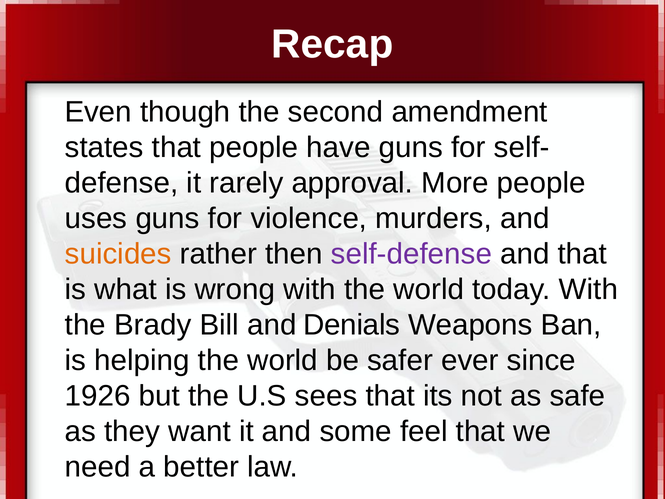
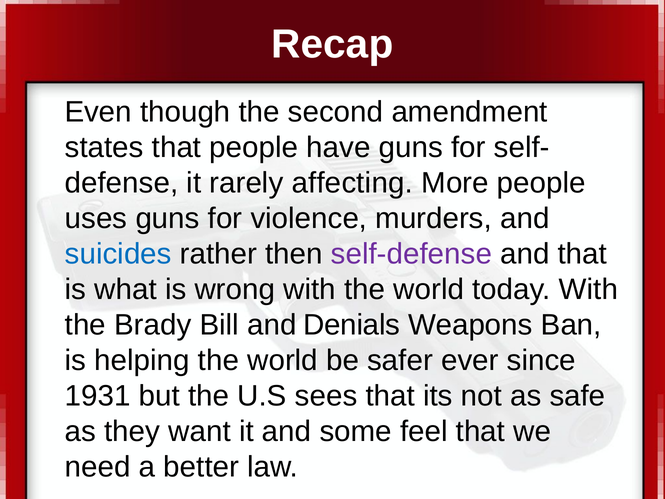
approval: approval -> affecting (352, 183)
suicides colour: orange -> blue (118, 254)
1926: 1926 -> 1931 (98, 396)
